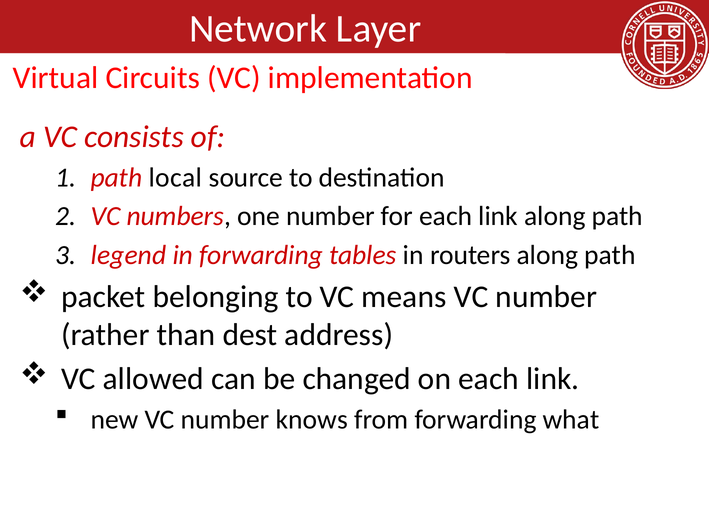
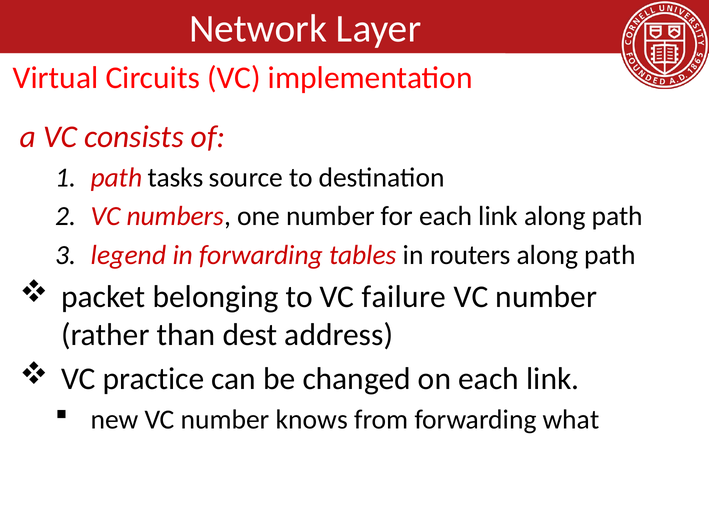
local: local -> tasks (176, 178)
means: means -> failure (404, 297)
allowed: allowed -> practice (153, 379)
